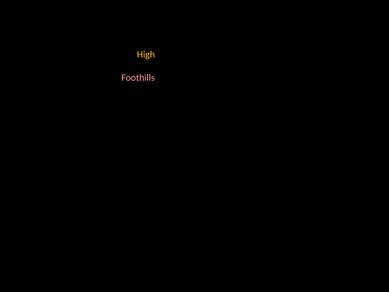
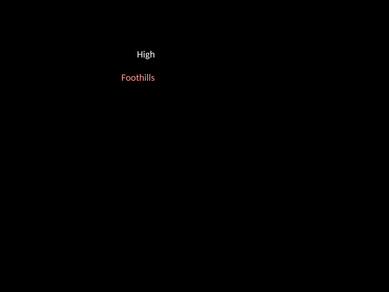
High colour: yellow -> white (146, 54)
